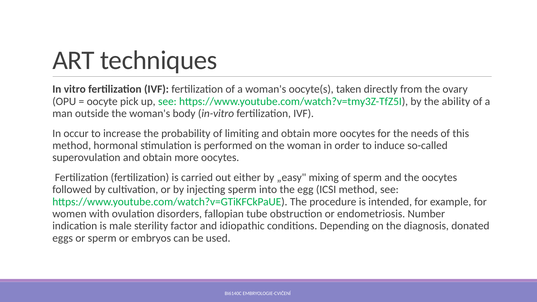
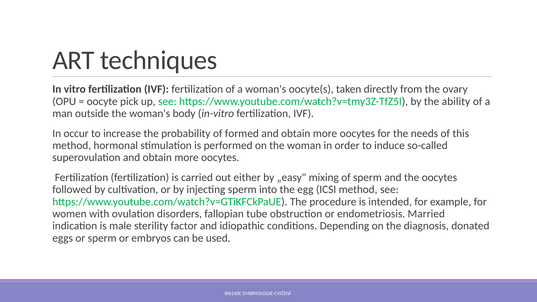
limiting: limiting -> formed (242, 133)
Number: Number -> Married (426, 214)
